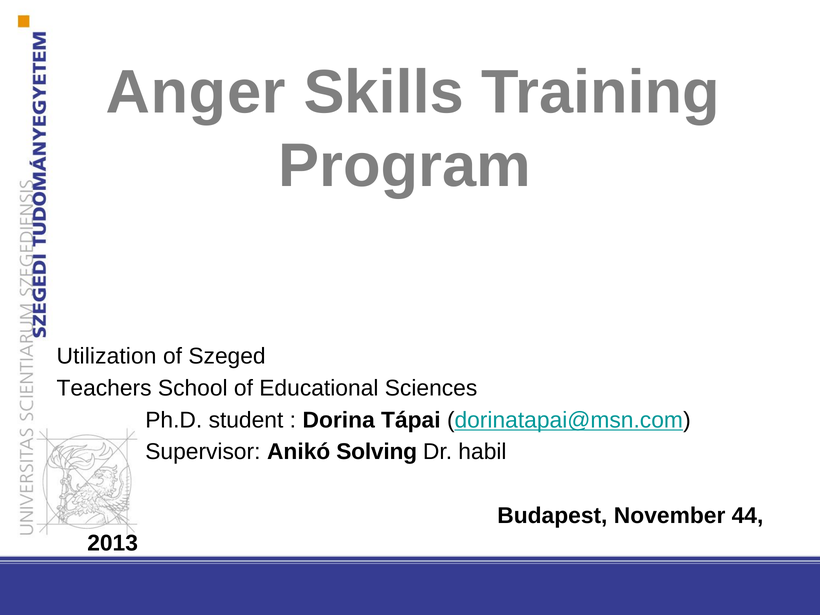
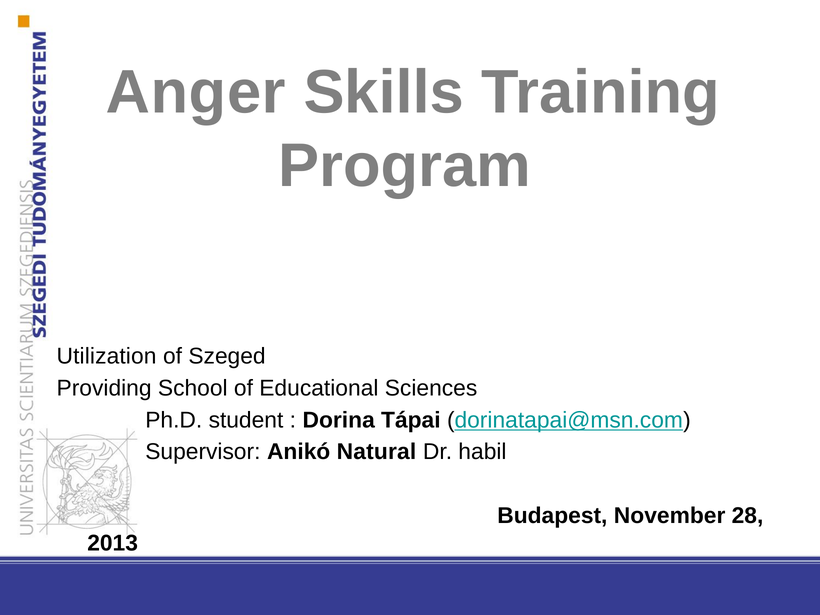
Teachers: Teachers -> Providing (104, 388)
Solving: Solving -> Natural (376, 452)
44: 44 -> 28 (747, 516)
